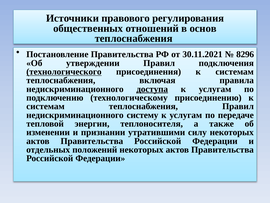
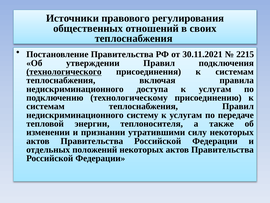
основ: основ -> своих (203, 28)
8296: 8296 -> 2215 (245, 54)
доступа underline: present -> none (152, 89)
